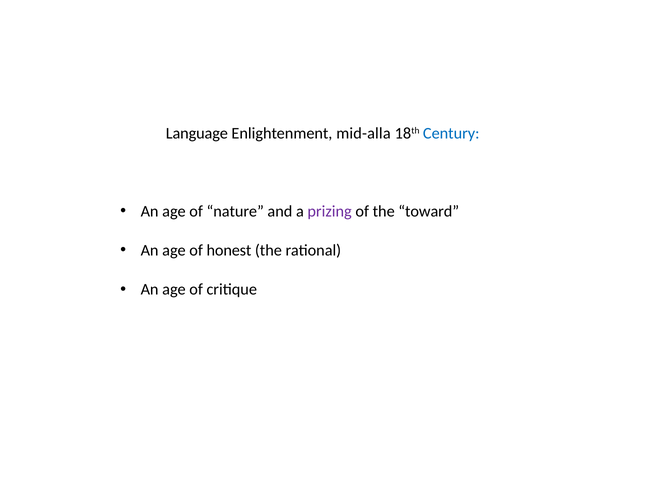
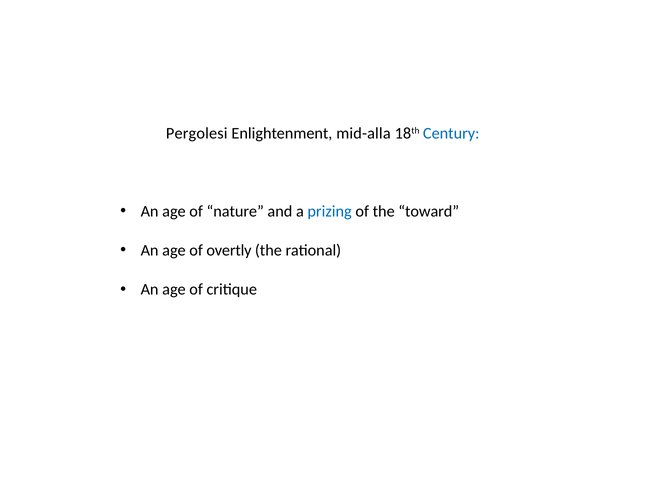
Language: Language -> Pergolesi (197, 133)
prizing colour: purple -> blue (330, 212)
honest: honest -> overtly (229, 251)
